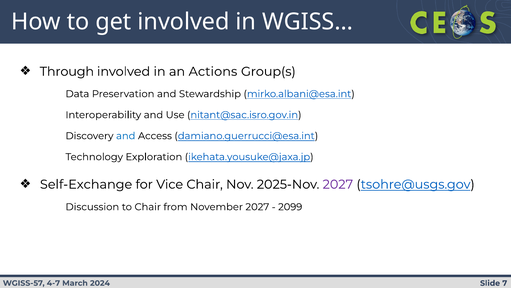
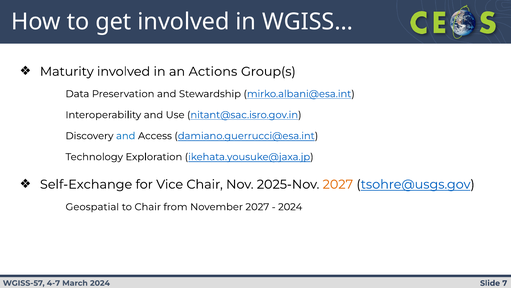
Through: Through -> Maturity (67, 71)
2027 colour: purple -> orange (338, 184)
Discussion: Discussion -> Geospatial (92, 207)
2099: 2099 -> 2024 (290, 207)
